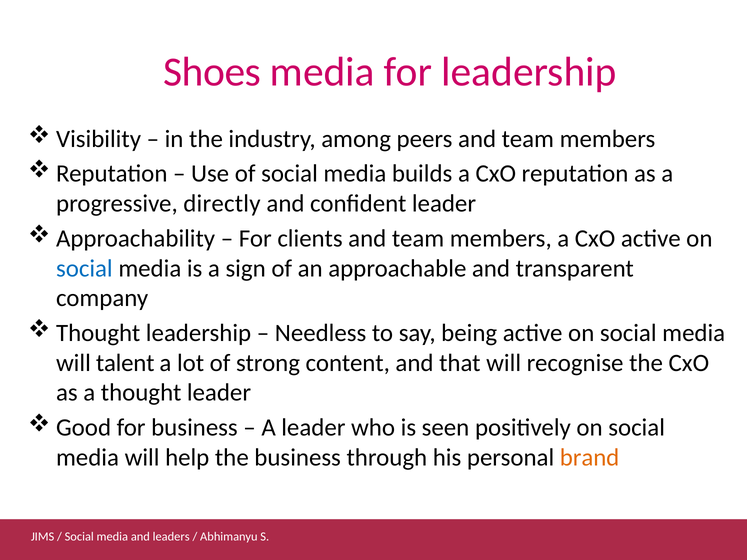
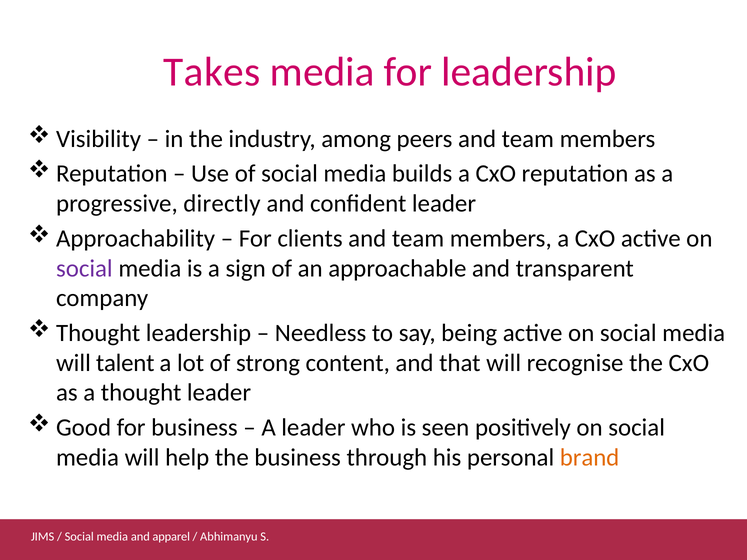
Shoes: Shoes -> Takes (212, 72)
social colour: blue -> purple (84, 268)
leaders: leaders -> apparel (171, 537)
